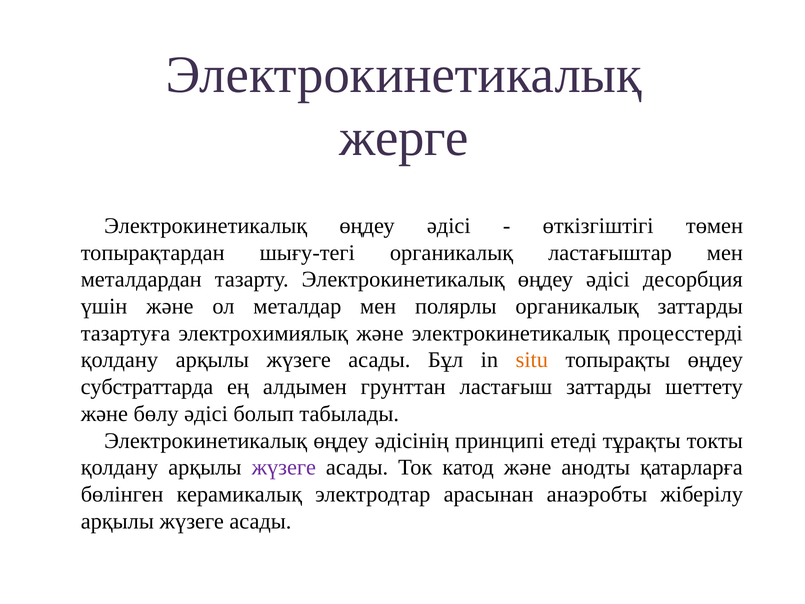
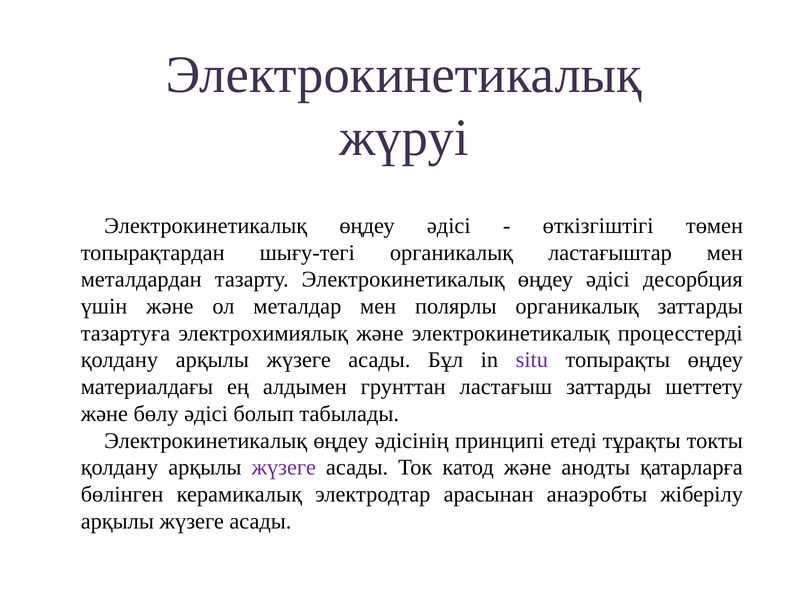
жерге: жерге -> жүруі (404, 138)
situ colour: orange -> purple (532, 360)
субстраттарда: субстраттарда -> материалдағы (147, 387)
